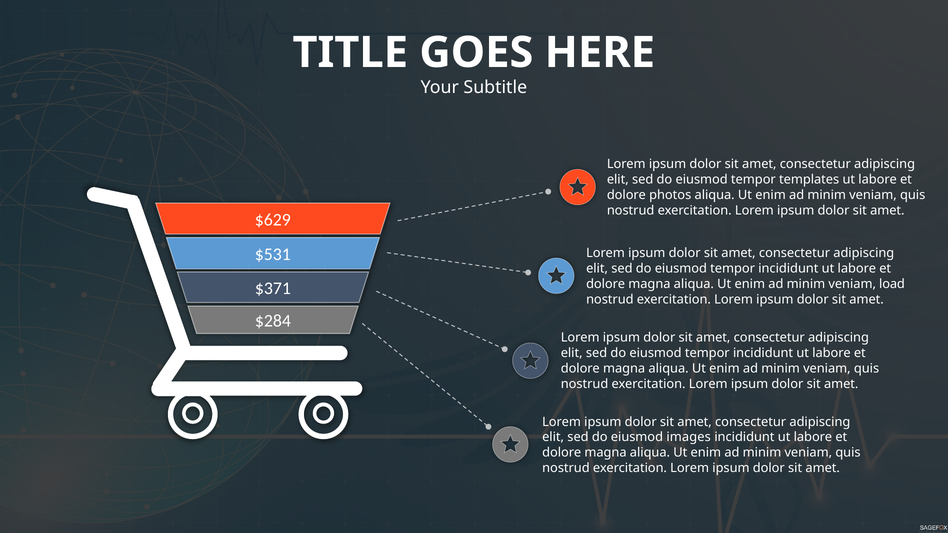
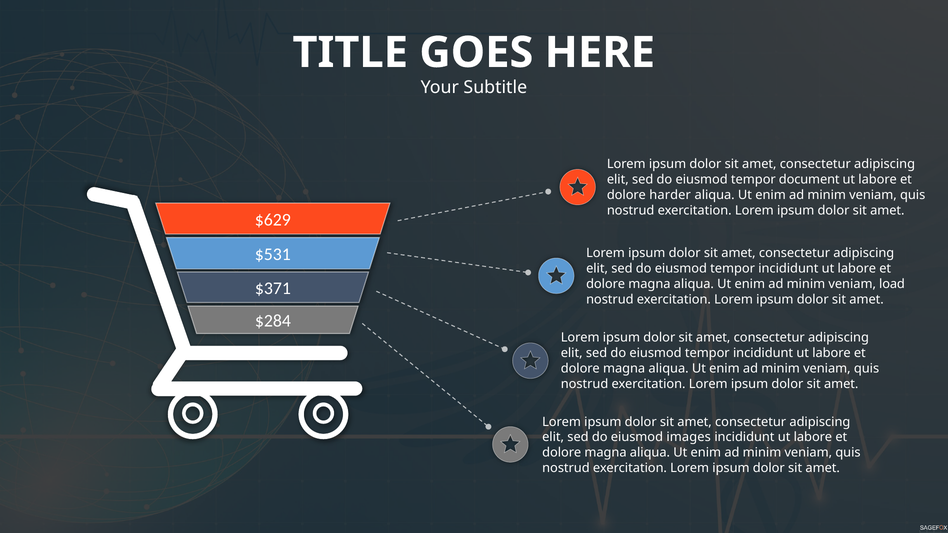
templates: templates -> document (809, 180)
photos: photos -> harder (670, 195)
